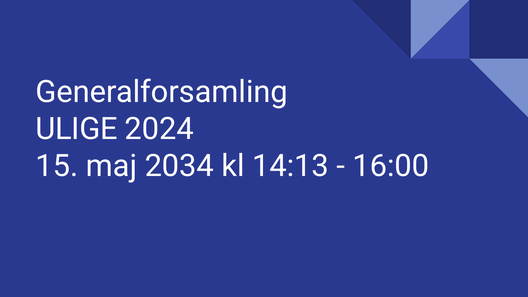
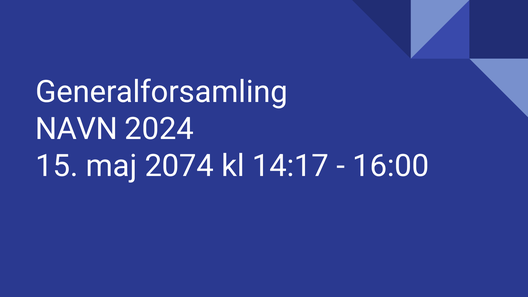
ULIGE: ULIGE -> NAVN (76, 129)
2034: 2034 -> 2074 (179, 166)
14:13: 14:13 -> 14:17 (291, 166)
